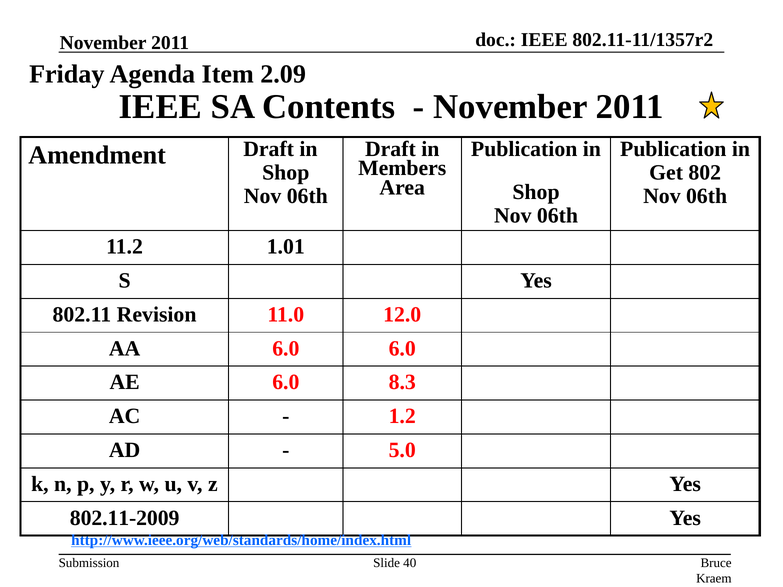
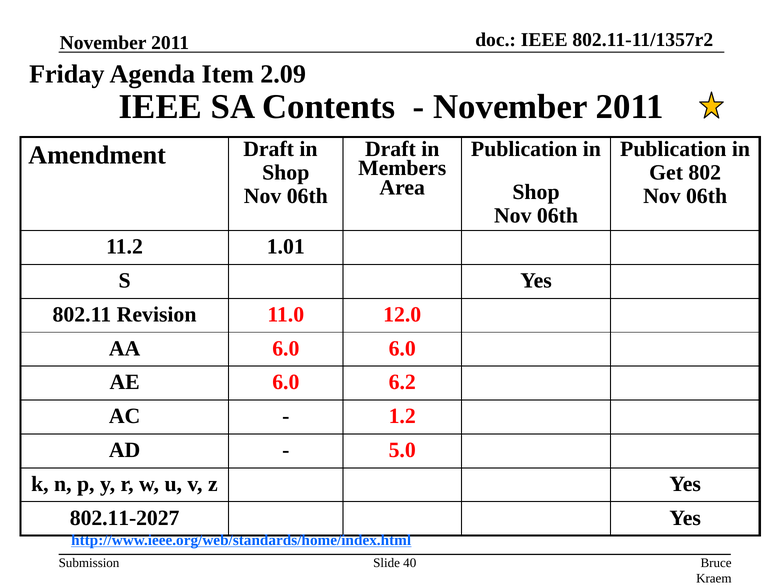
8.3: 8.3 -> 6.2 (402, 382)
802.11-2009: 802.11-2009 -> 802.11-2027 (125, 518)
